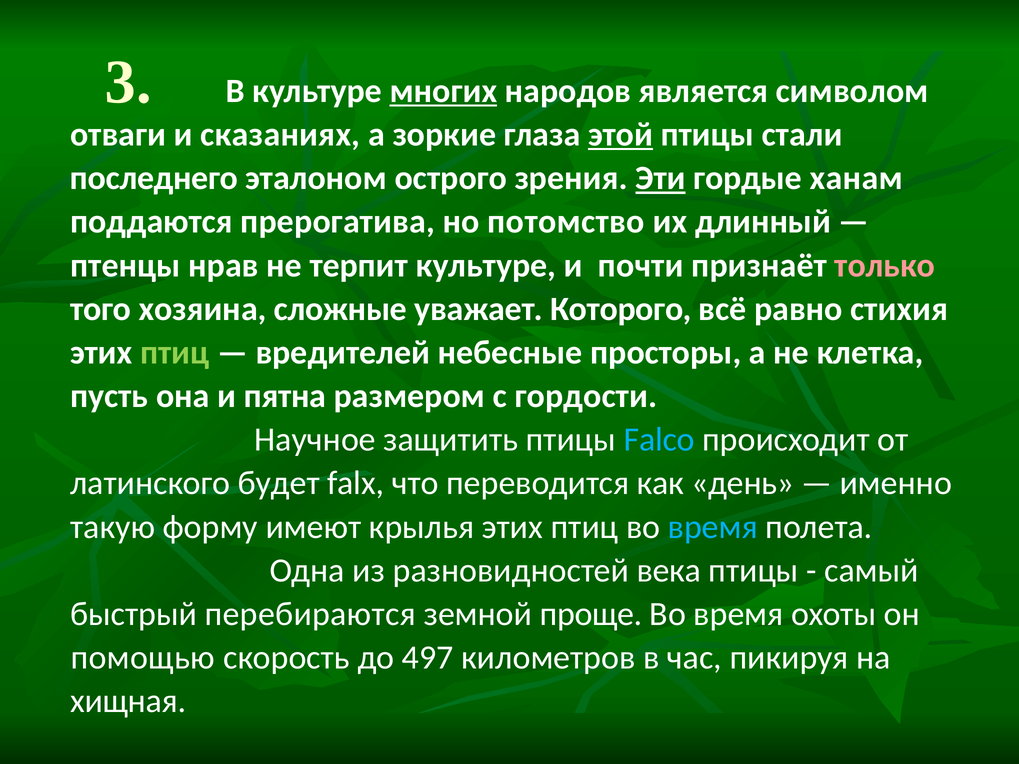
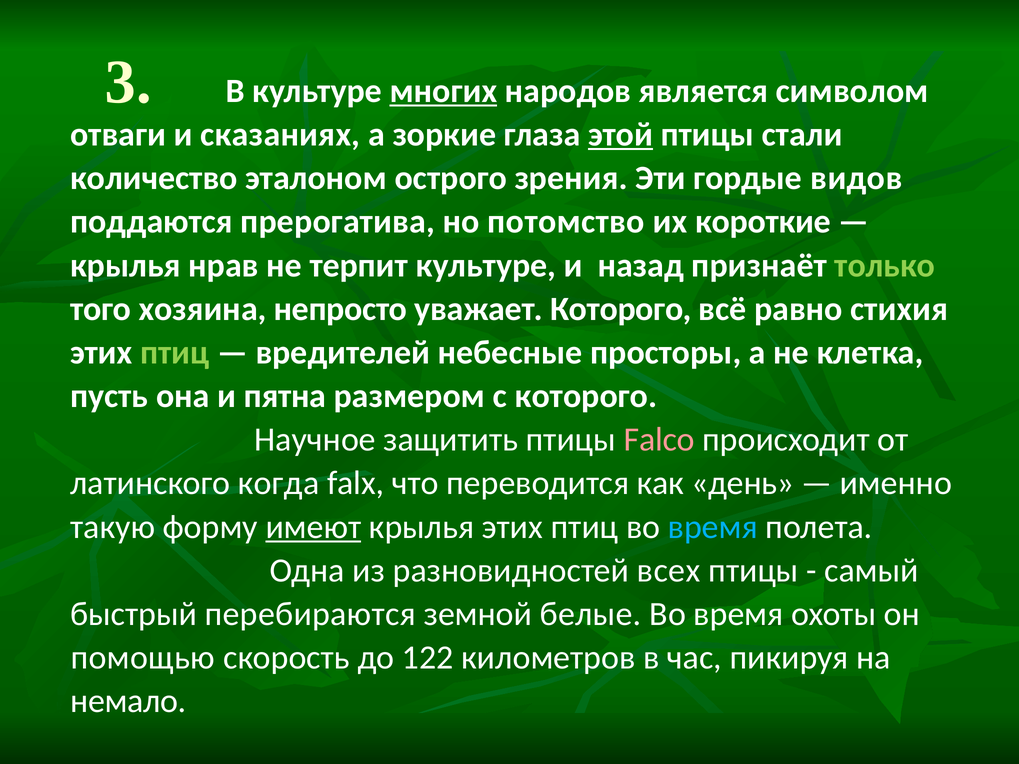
последнего: последнего -> количество (154, 178)
Эти underline: present -> none (661, 178)
ханам: ханам -> видов (856, 178)
длинный: длинный -> короткие (763, 222)
птенцы: птенцы -> крылья (125, 265)
почти: почти -> назад (641, 265)
только colour: pink -> light green (885, 265)
сложные: сложные -> непросто (340, 309)
с гордости: гордости -> которого (586, 396)
Falco colour: light blue -> pink (659, 440)
будет: будет -> когда (279, 483)
имеют underline: none -> present (313, 527)
века: века -> всех (669, 571)
проще: проще -> белые (591, 614)
497: 497 -> 122 (428, 658)
хищная: хищная -> немало (128, 701)
